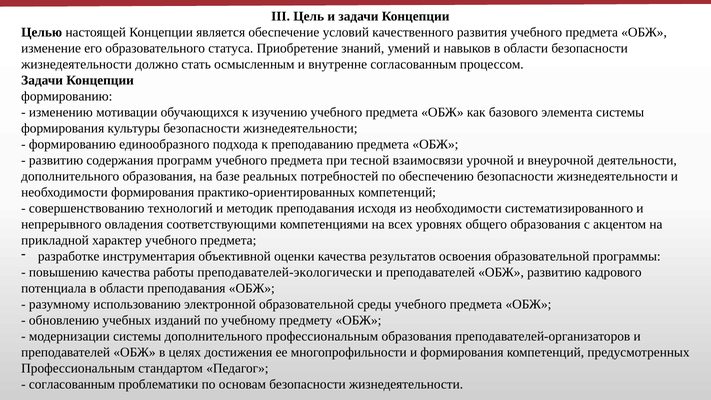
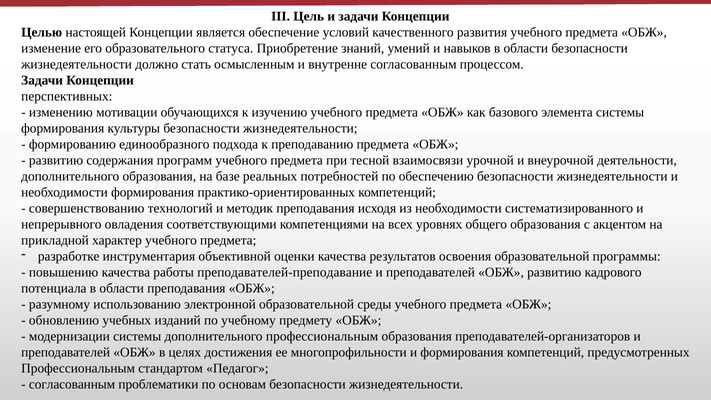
формированию: формированию -> перспективных (67, 96)
преподавателей-экологически: преподавателей-экологически -> преподавателей-преподавание (285, 272)
